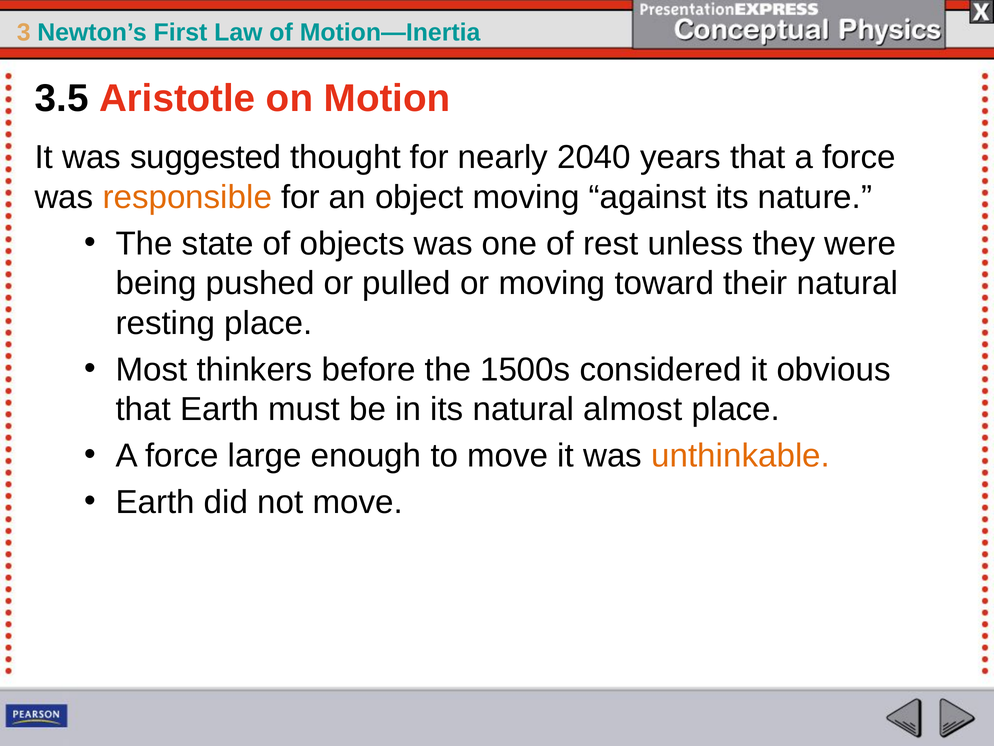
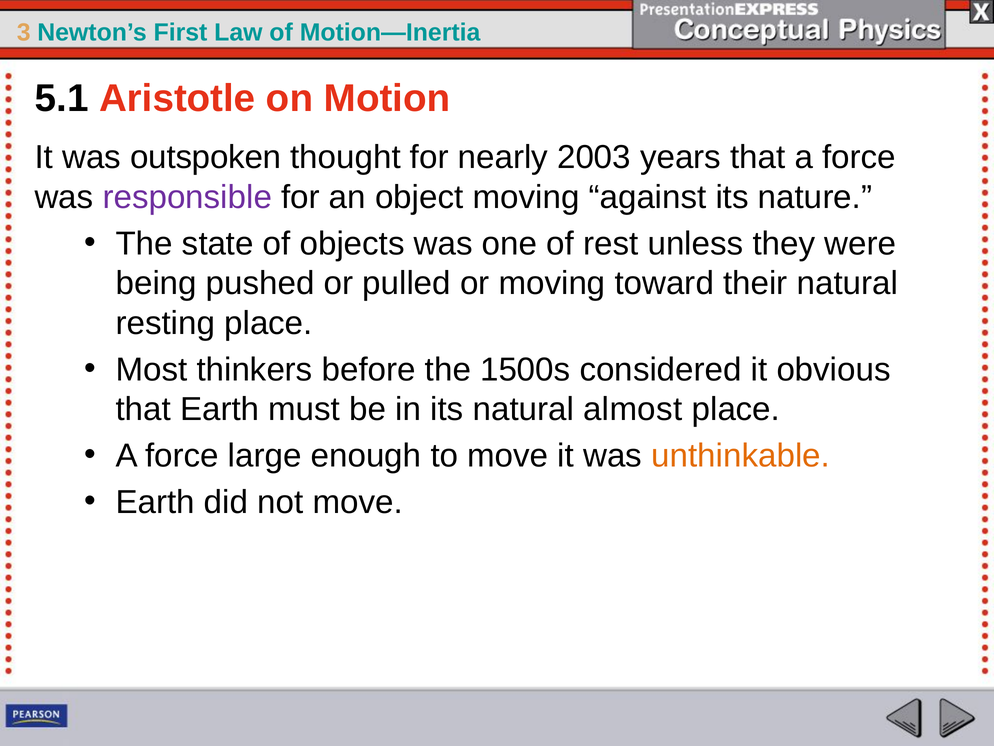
3.5: 3.5 -> 5.1 (62, 99)
suggested: suggested -> outspoken (206, 157)
2040: 2040 -> 2003 (594, 157)
responsible colour: orange -> purple (187, 197)
